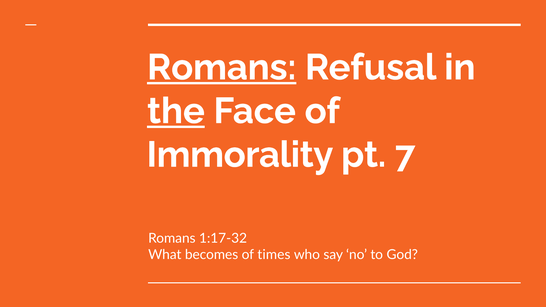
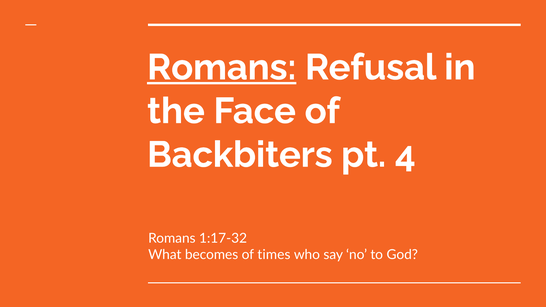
the underline: present -> none (176, 111)
Immorality: Immorality -> Backbiters (240, 155)
7: 7 -> 4 (405, 155)
